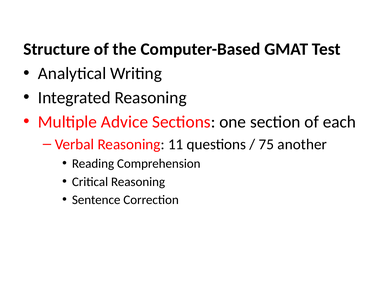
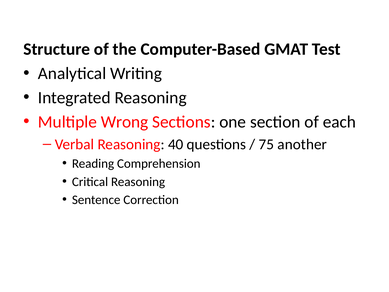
Advice: Advice -> Wrong (125, 122)
11: 11 -> 40 (176, 144)
